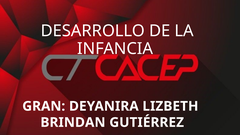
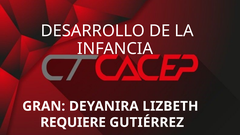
BRINDAN: BRINDAN -> REQUIERE (73, 122)
